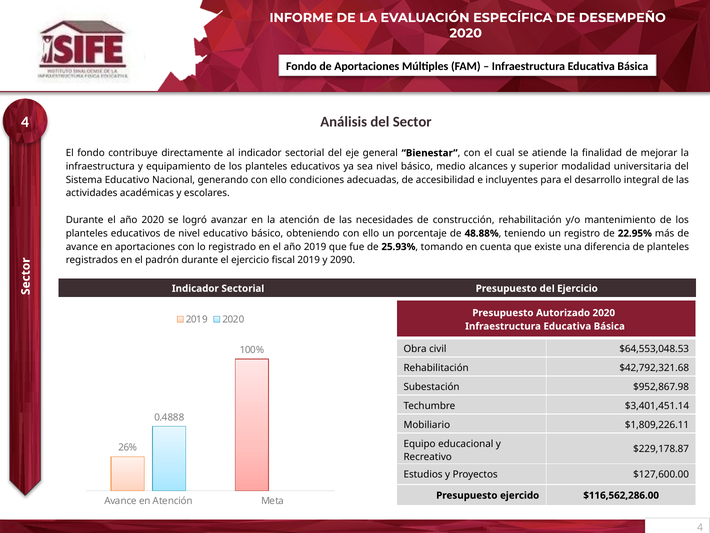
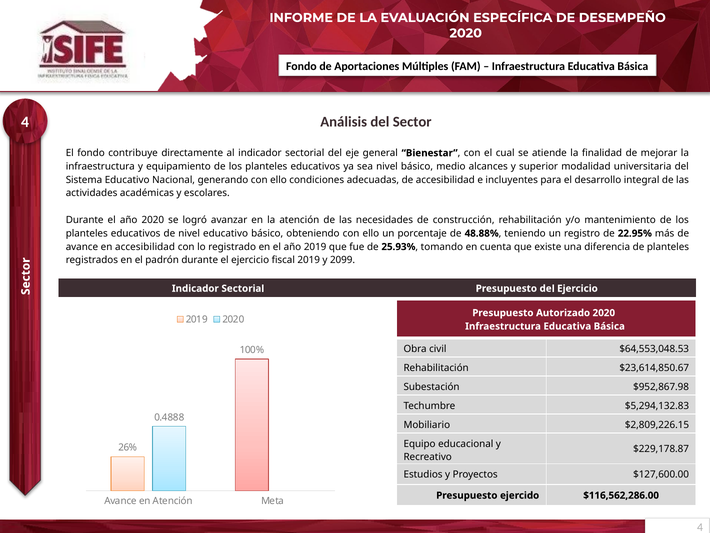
en aportaciones: aportaciones -> accesibilidad (145, 247)
2090: 2090 -> 2099 (343, 260)
$42,792,321.68: $42,792,321.68 -> $23,614,850.67 (654, 367)
$3,401,451.14: $3,401,451.14 -> $5,294,132.83 (657, 405)
$1,809,226.11: $1,809,226.11 -> $2,809,226.15 (657, 424)
